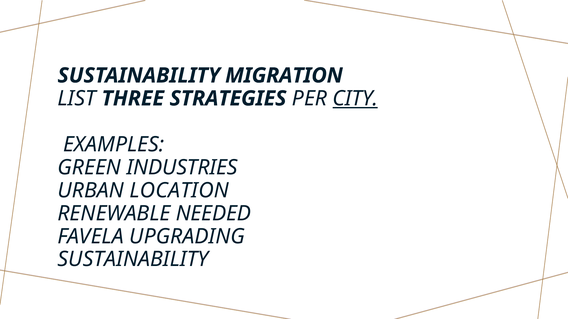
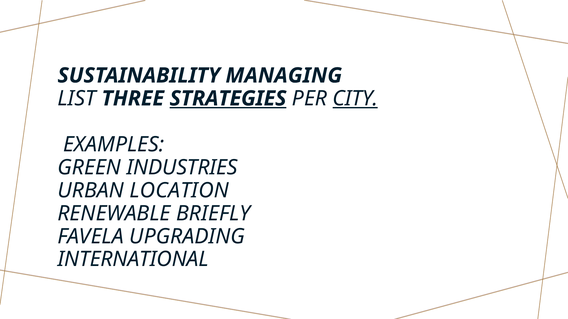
MIGRATION: MIGRATION -> MANAGING (284, 76)
STRATEGIES underline: none -> present (228, 99)
NEEDED: NEEDED -> BRIEFLY (213, 214)
SUSTAINABILITY: SUSTAINABILITY -> INTERNATIONAL (133, 260)
